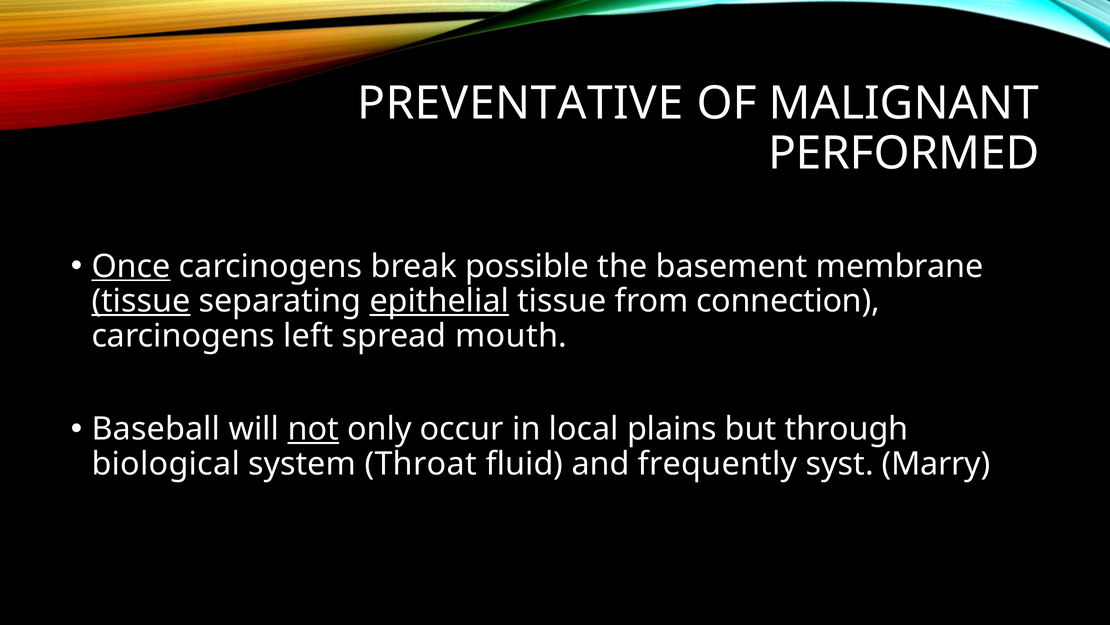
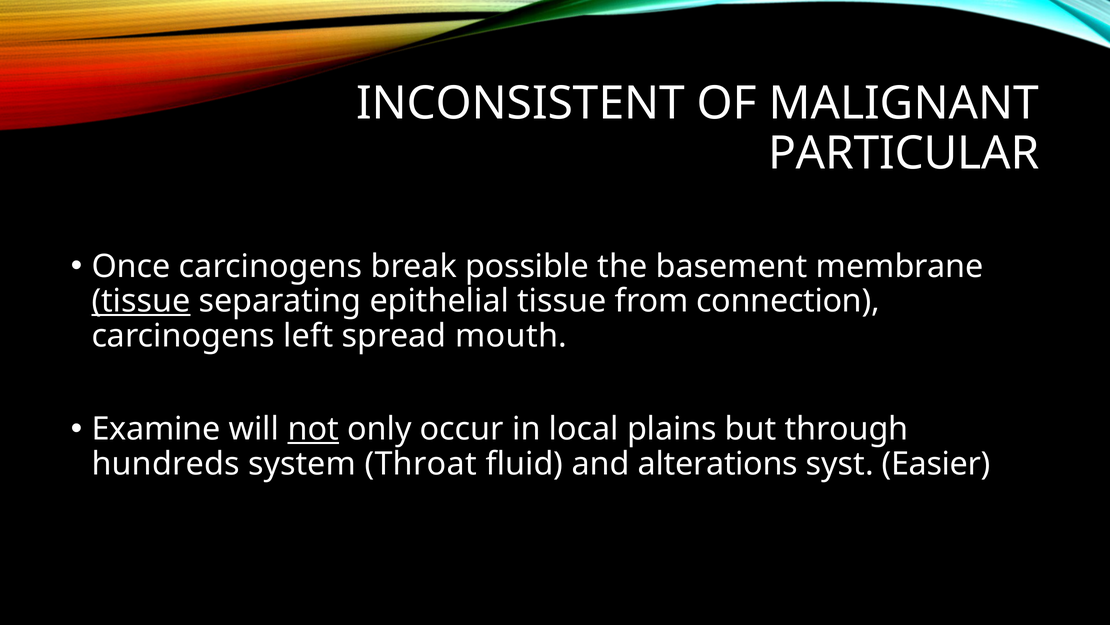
PREVENTATIVE: PREVENTATIVE -> INCONSISTENT (521, 103)
PERFORMED: PERFORMED -> PARTICULAR (904, 153)
Once underline: present -> none (131, 266)
epithelial underline: present -> none (439, 301)
Baseball: Baseball -> Examine (156, 429)
biological: biological -> hundreds (166, 464)
frequently: frequently -> alterations (718, 464)
Marry: Marry -> Easier (936, 464)
